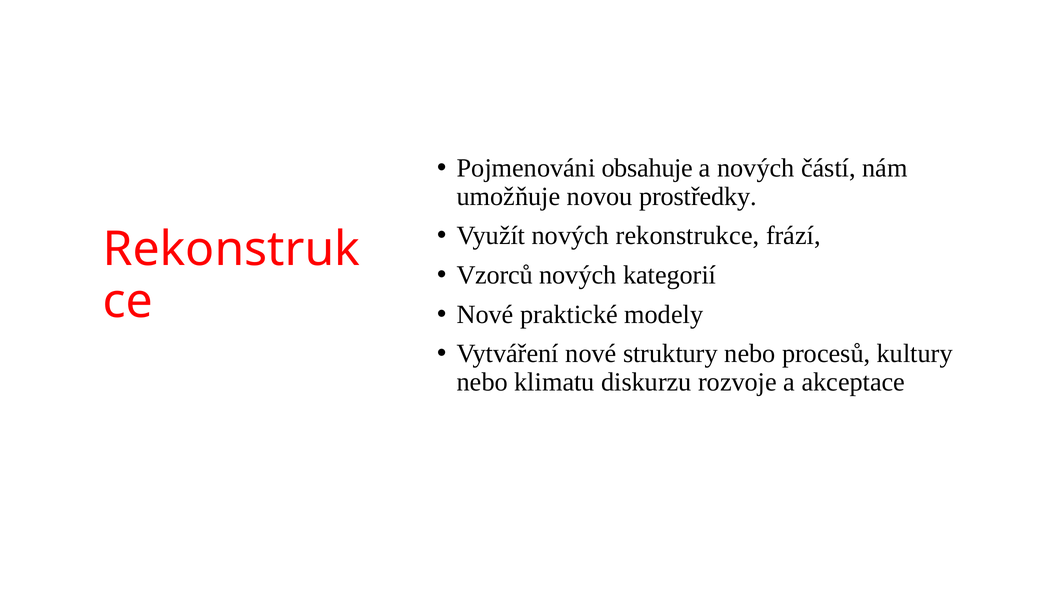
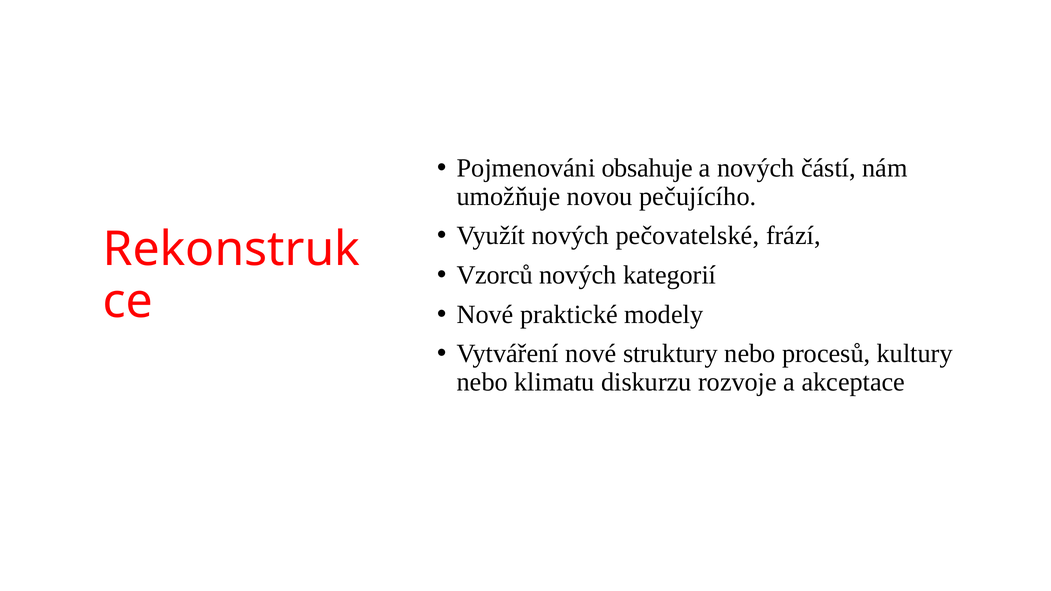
prostředky: prostředky -> pečujícího (698, 197)
rekonstrukce: rekonstrukce -> pečovatelské (687, 236)
